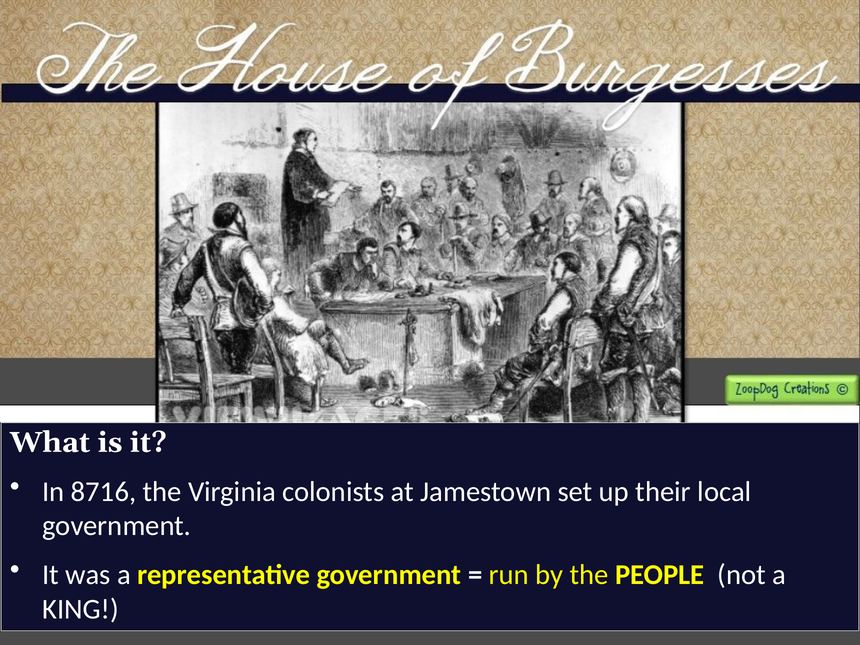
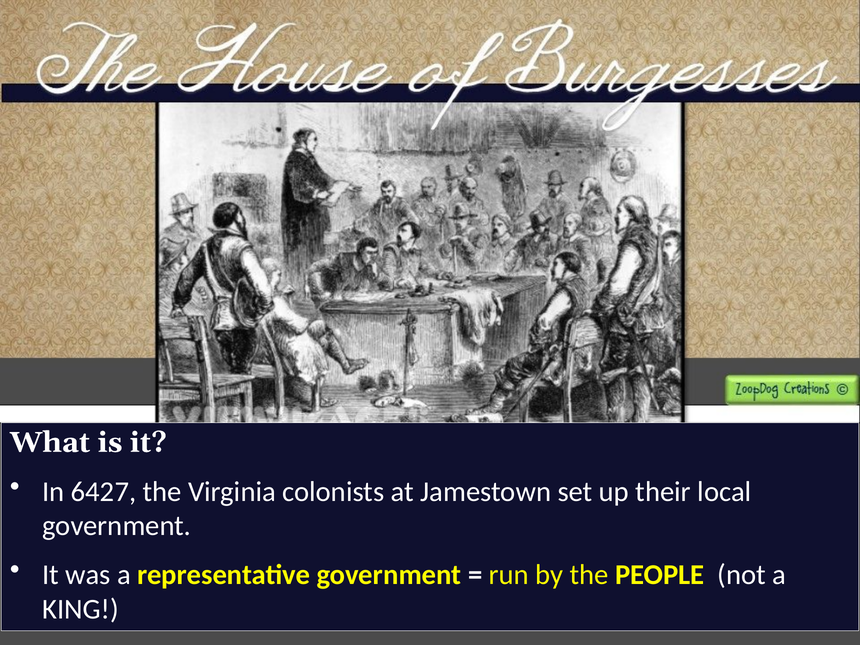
8716: 8716 -> 6427 (104, 492)
